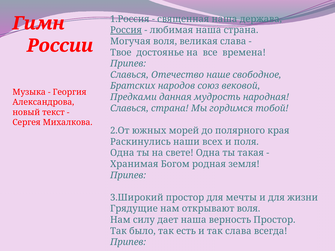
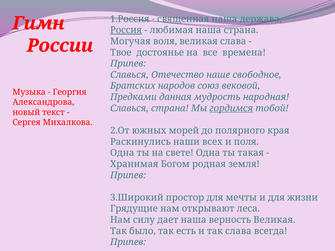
гордимся underline: none -> present (231, 108)
открывают воля: воля -> леса (248, 209)
верность Простор: Простор -> Великая (274, 220)
